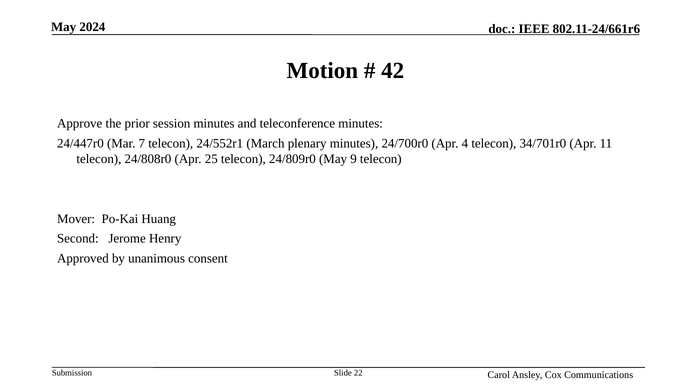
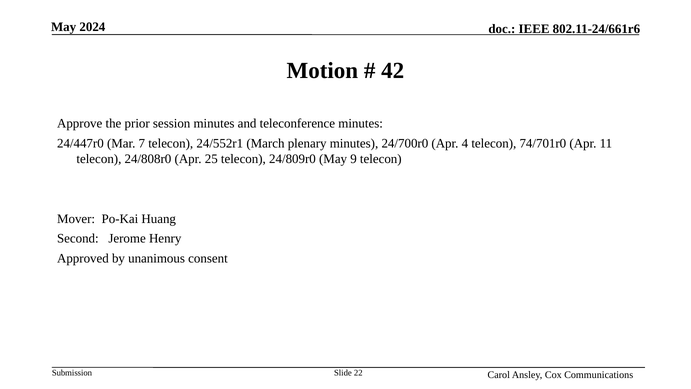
34/701r0: 34/701r0 -> 74/701r0 (543, 143)
